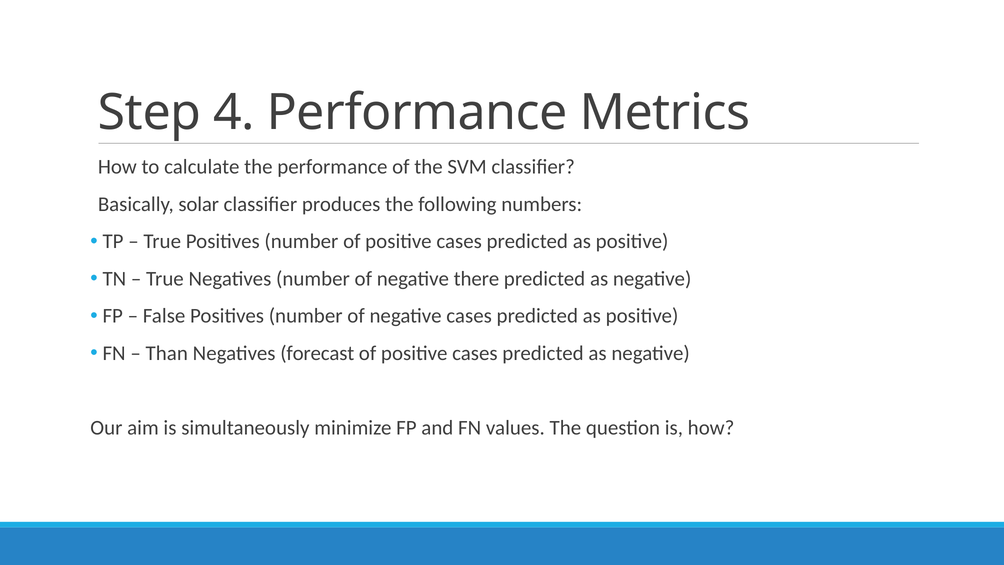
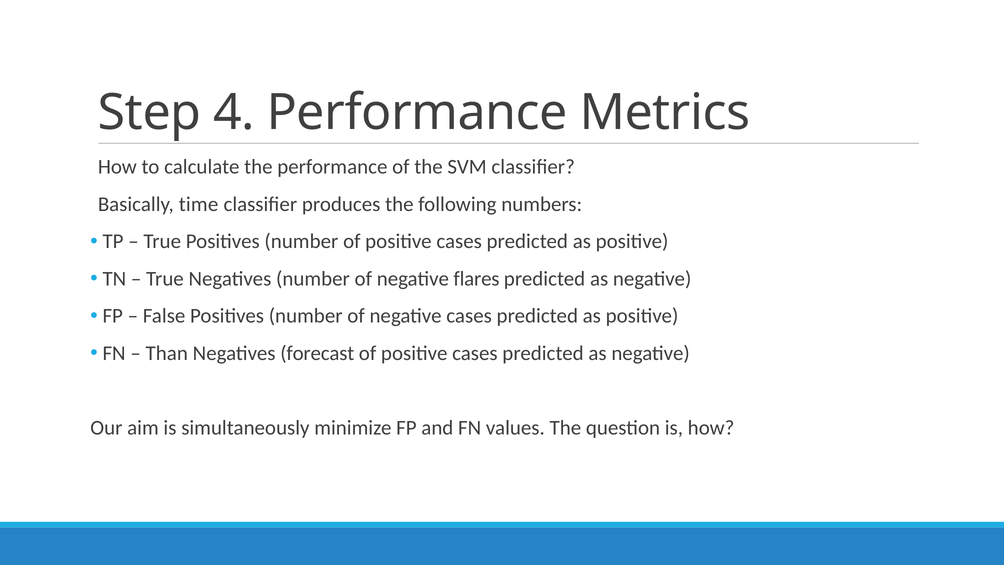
solar: solar -> time (199, 204)
there: there -> flares (476, 279)
